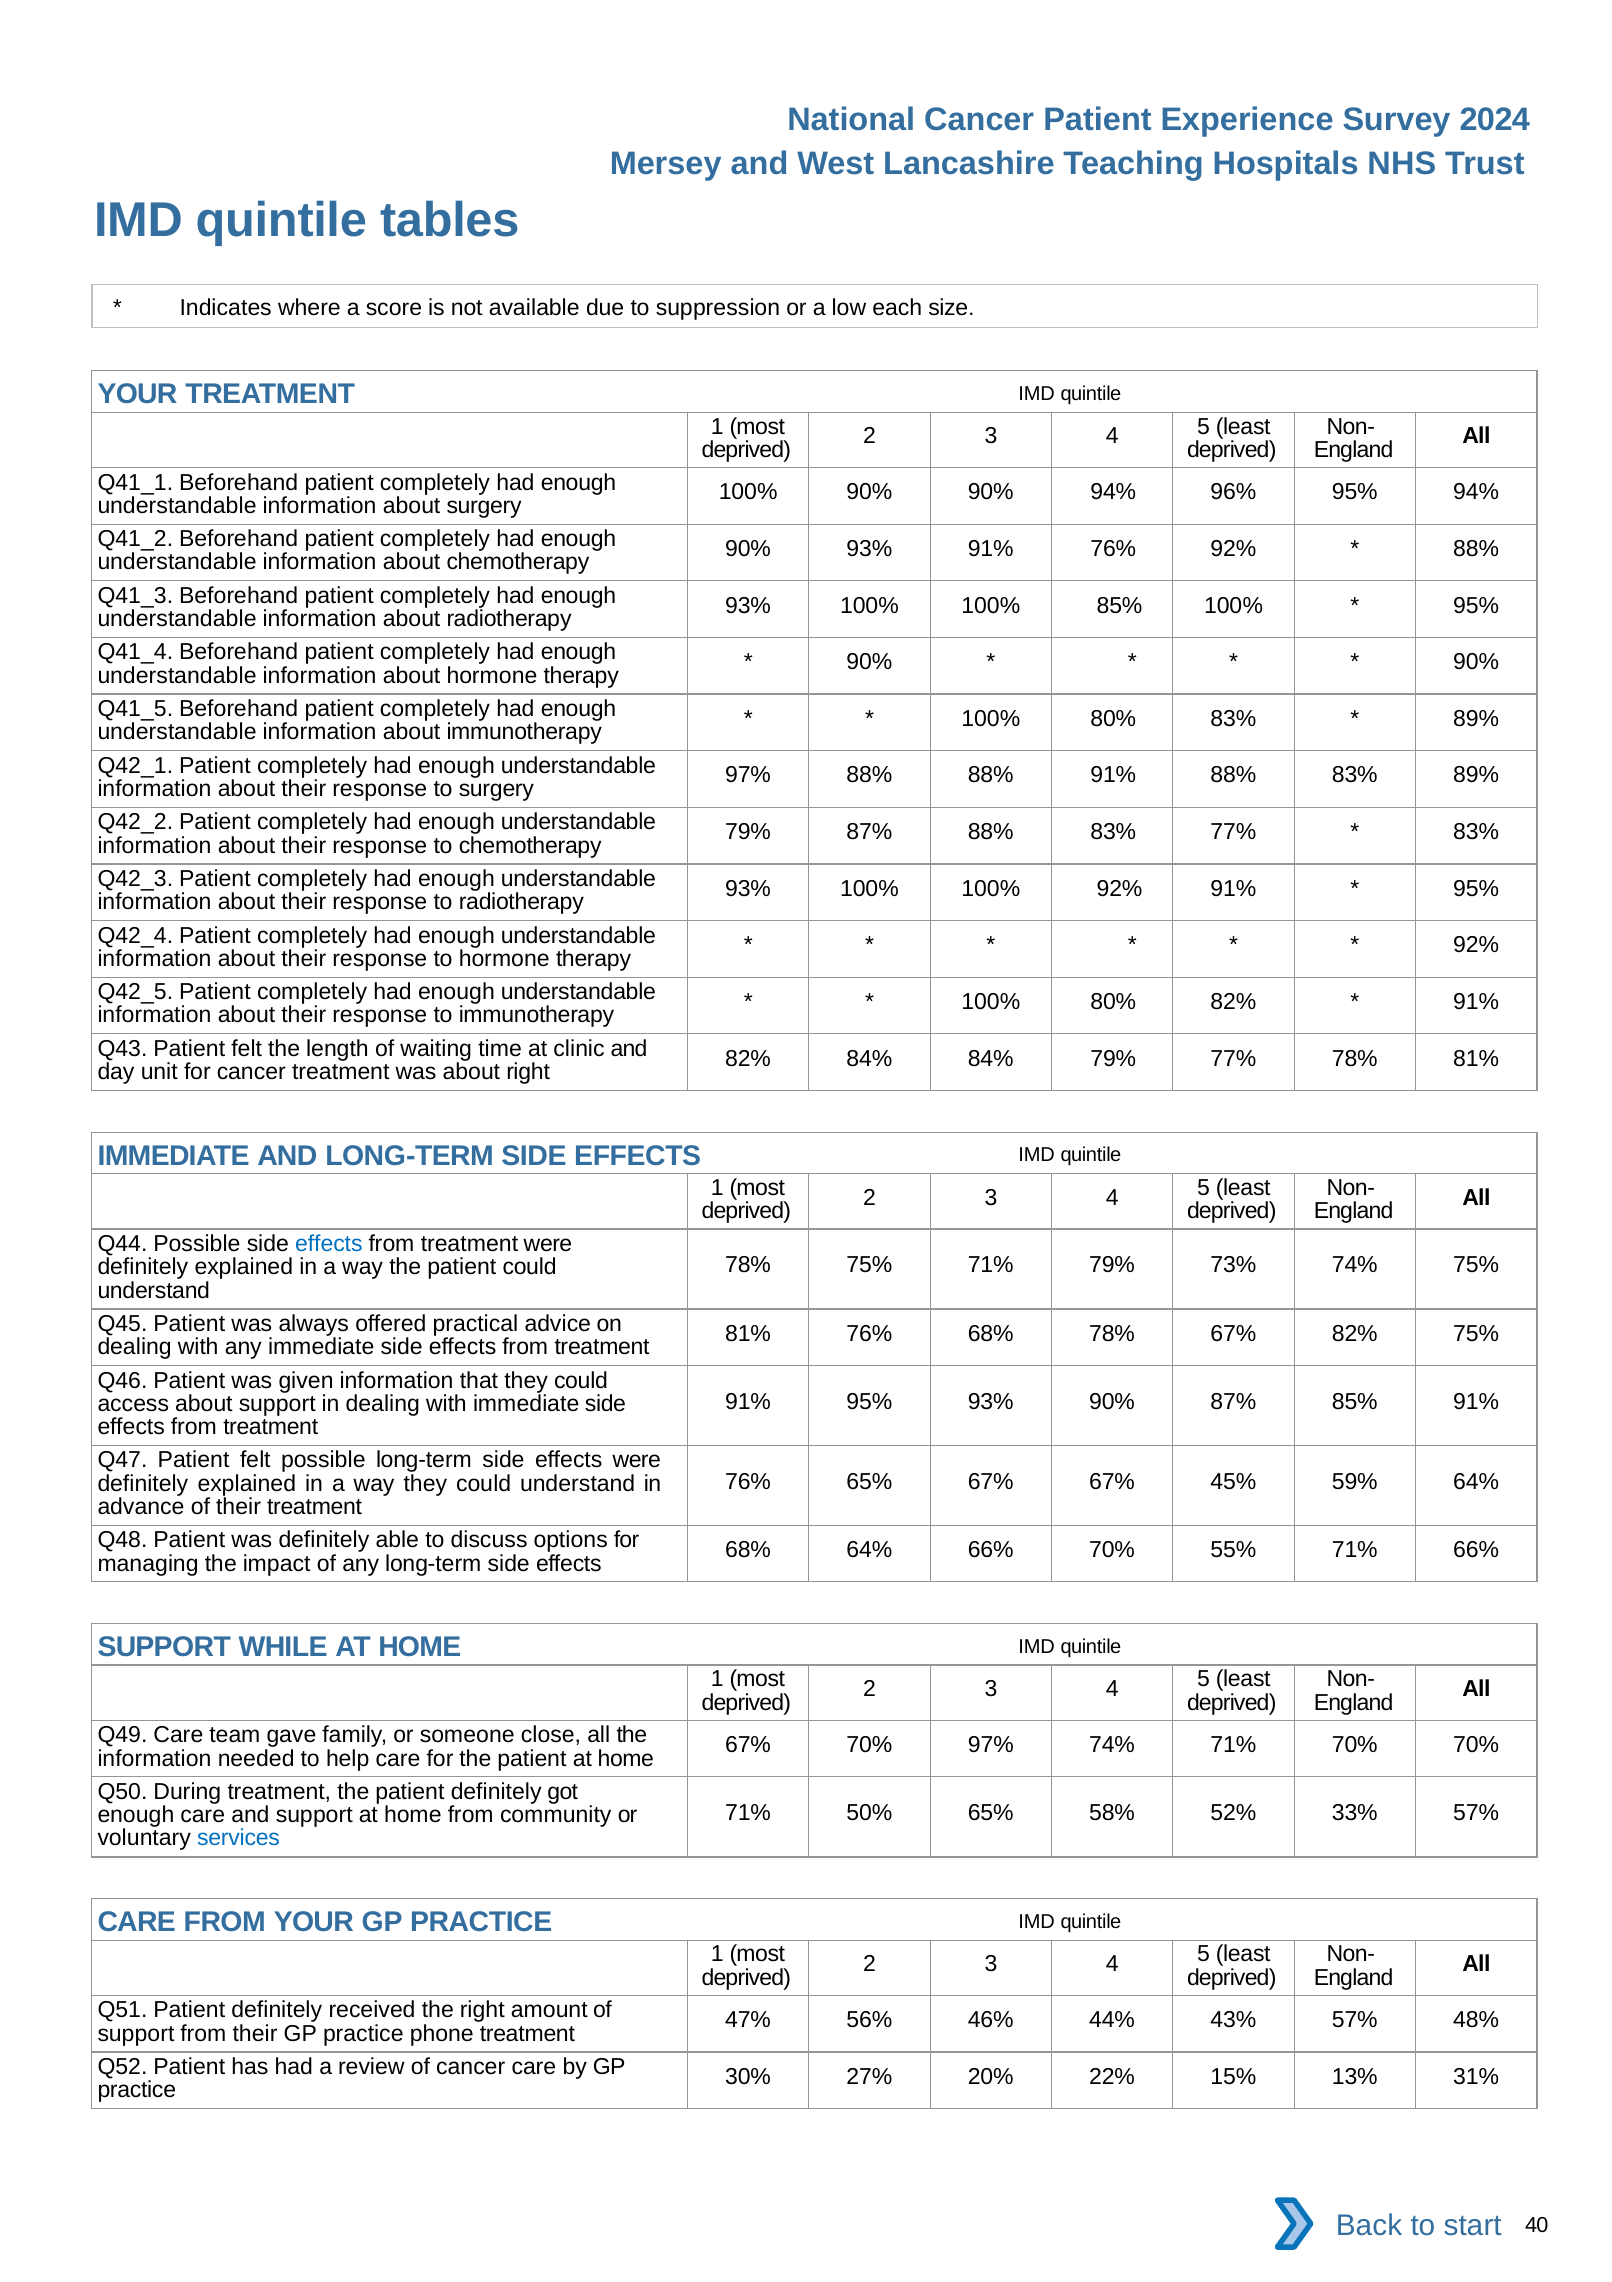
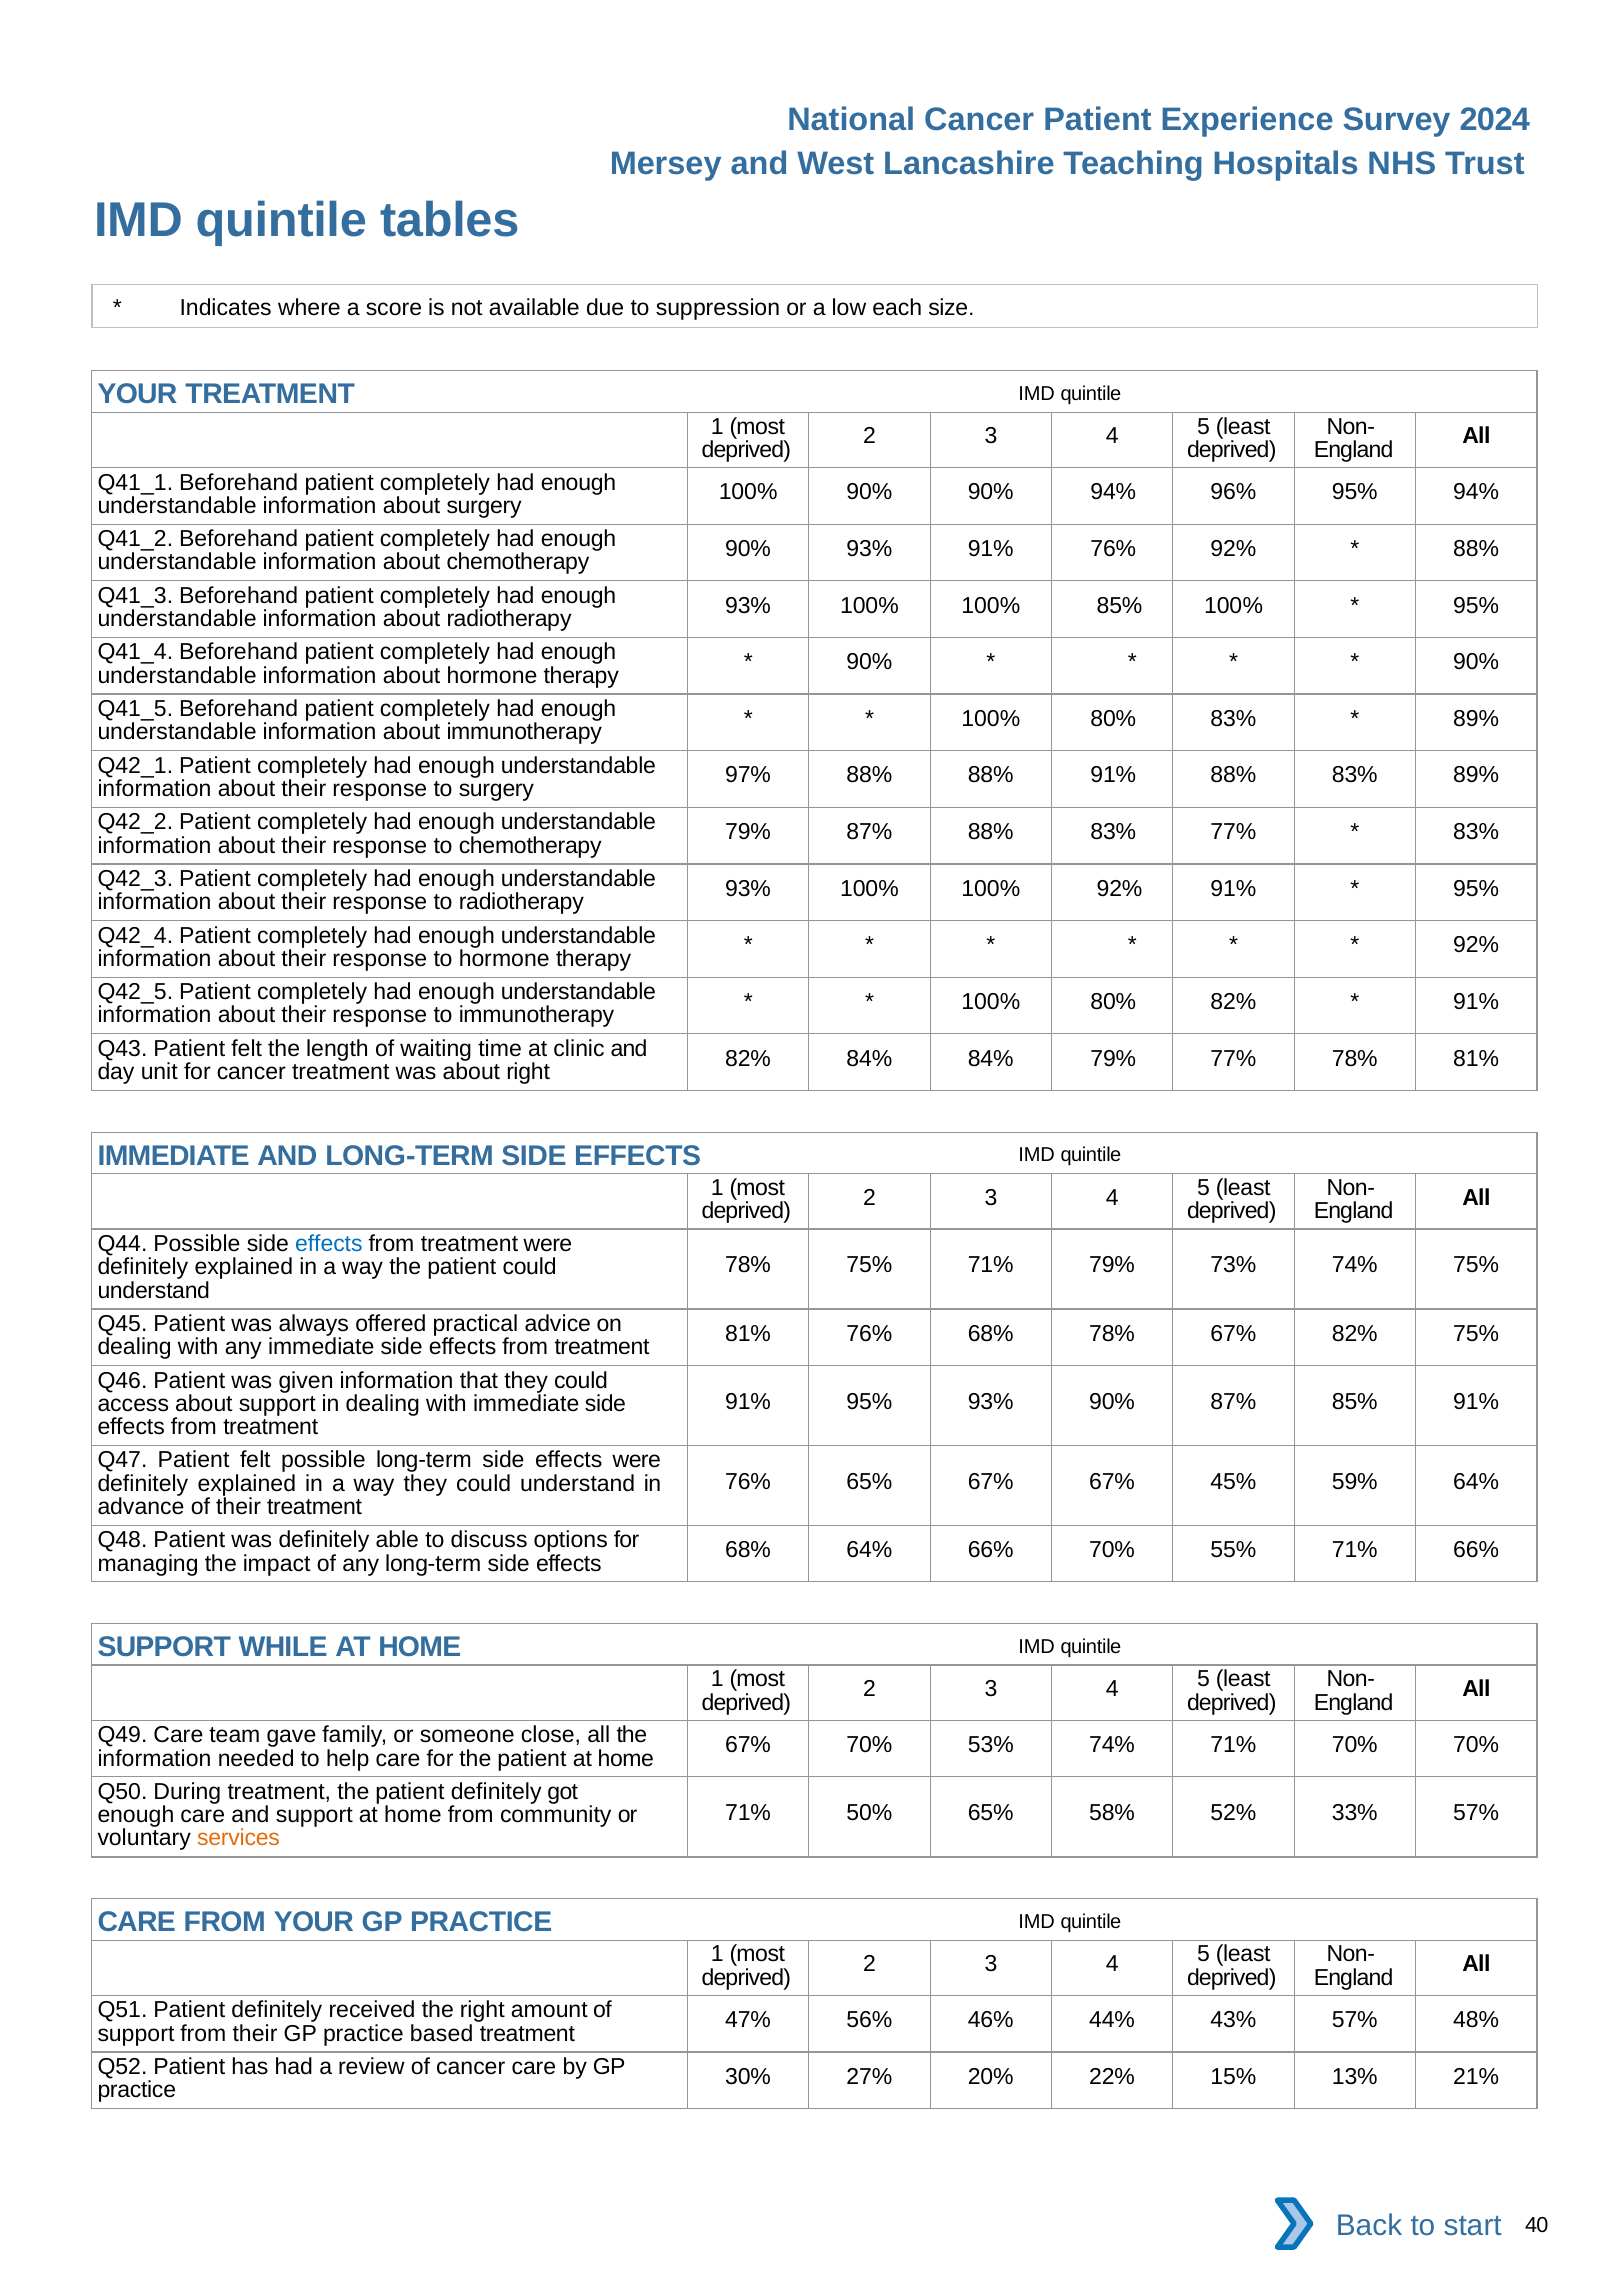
70% 97%: 97% -> 53% (991, 1744)
services colour: blue -> orange (239, 1838)
phone: phone -> based (442, 2033)
31%: 31% -> 21% (1476, 2076)
